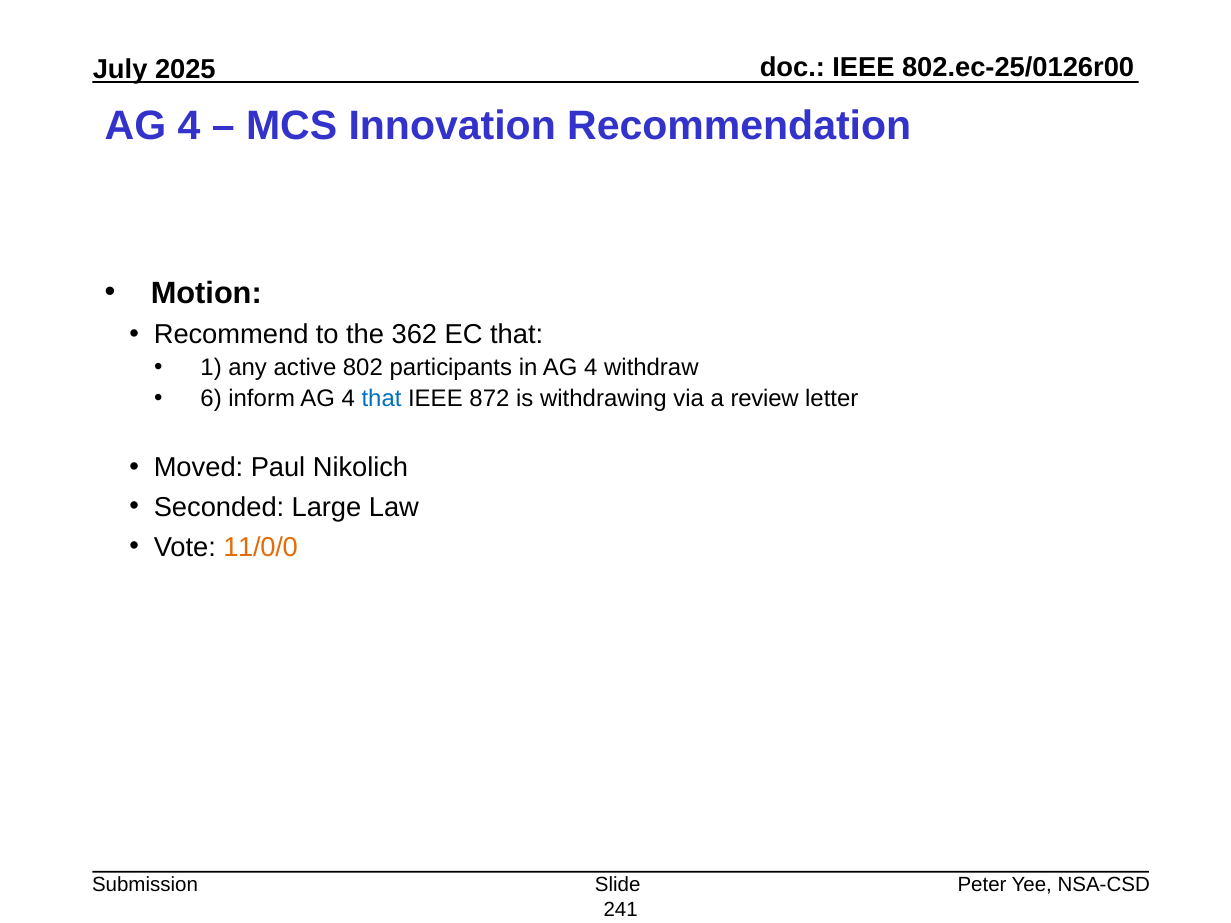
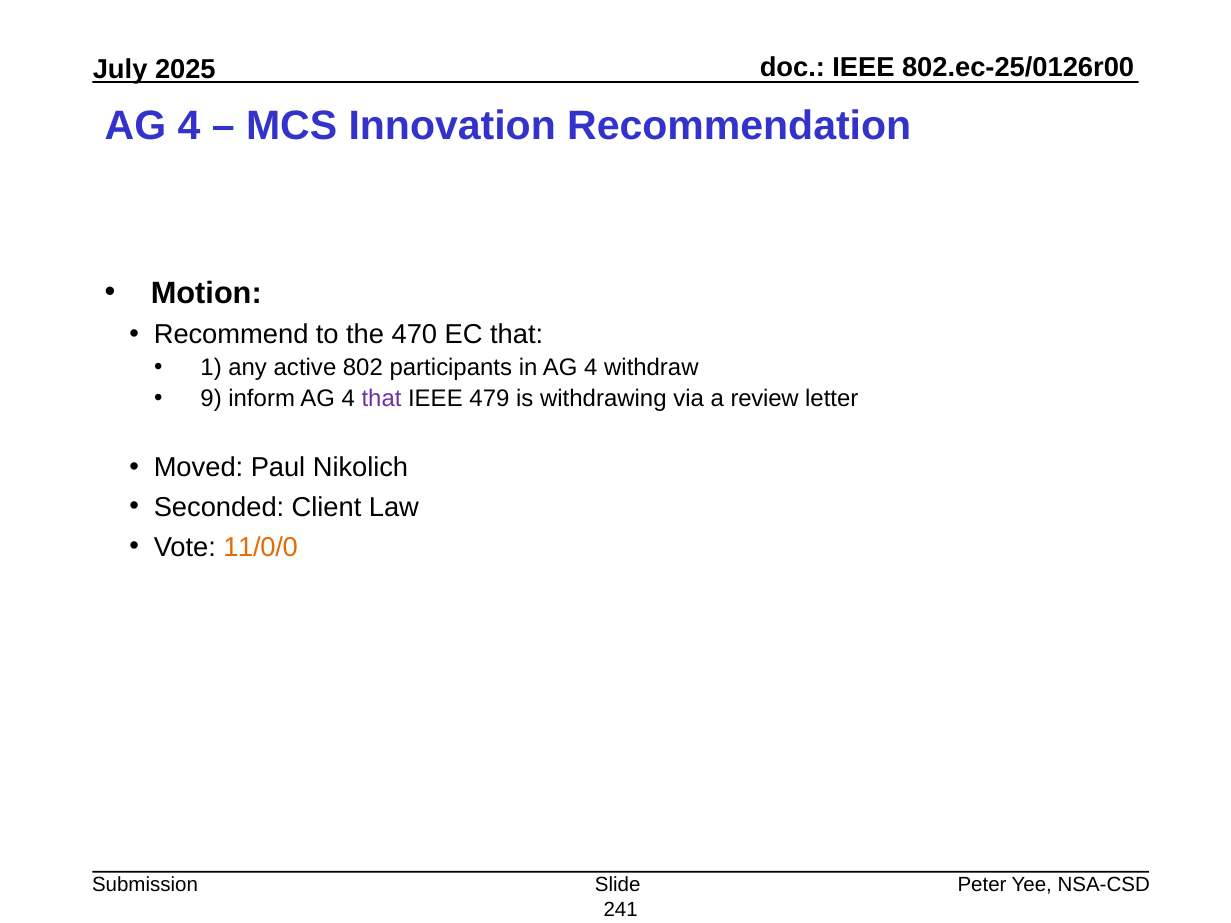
362: 362 -> 470 (414, 335)
6: 6 -> 9 (211, 399)
that colour: blue -> purple (381, 399)
872: 872 -> 479 (489, 399)
Large: Large -> Client (326, 508)
